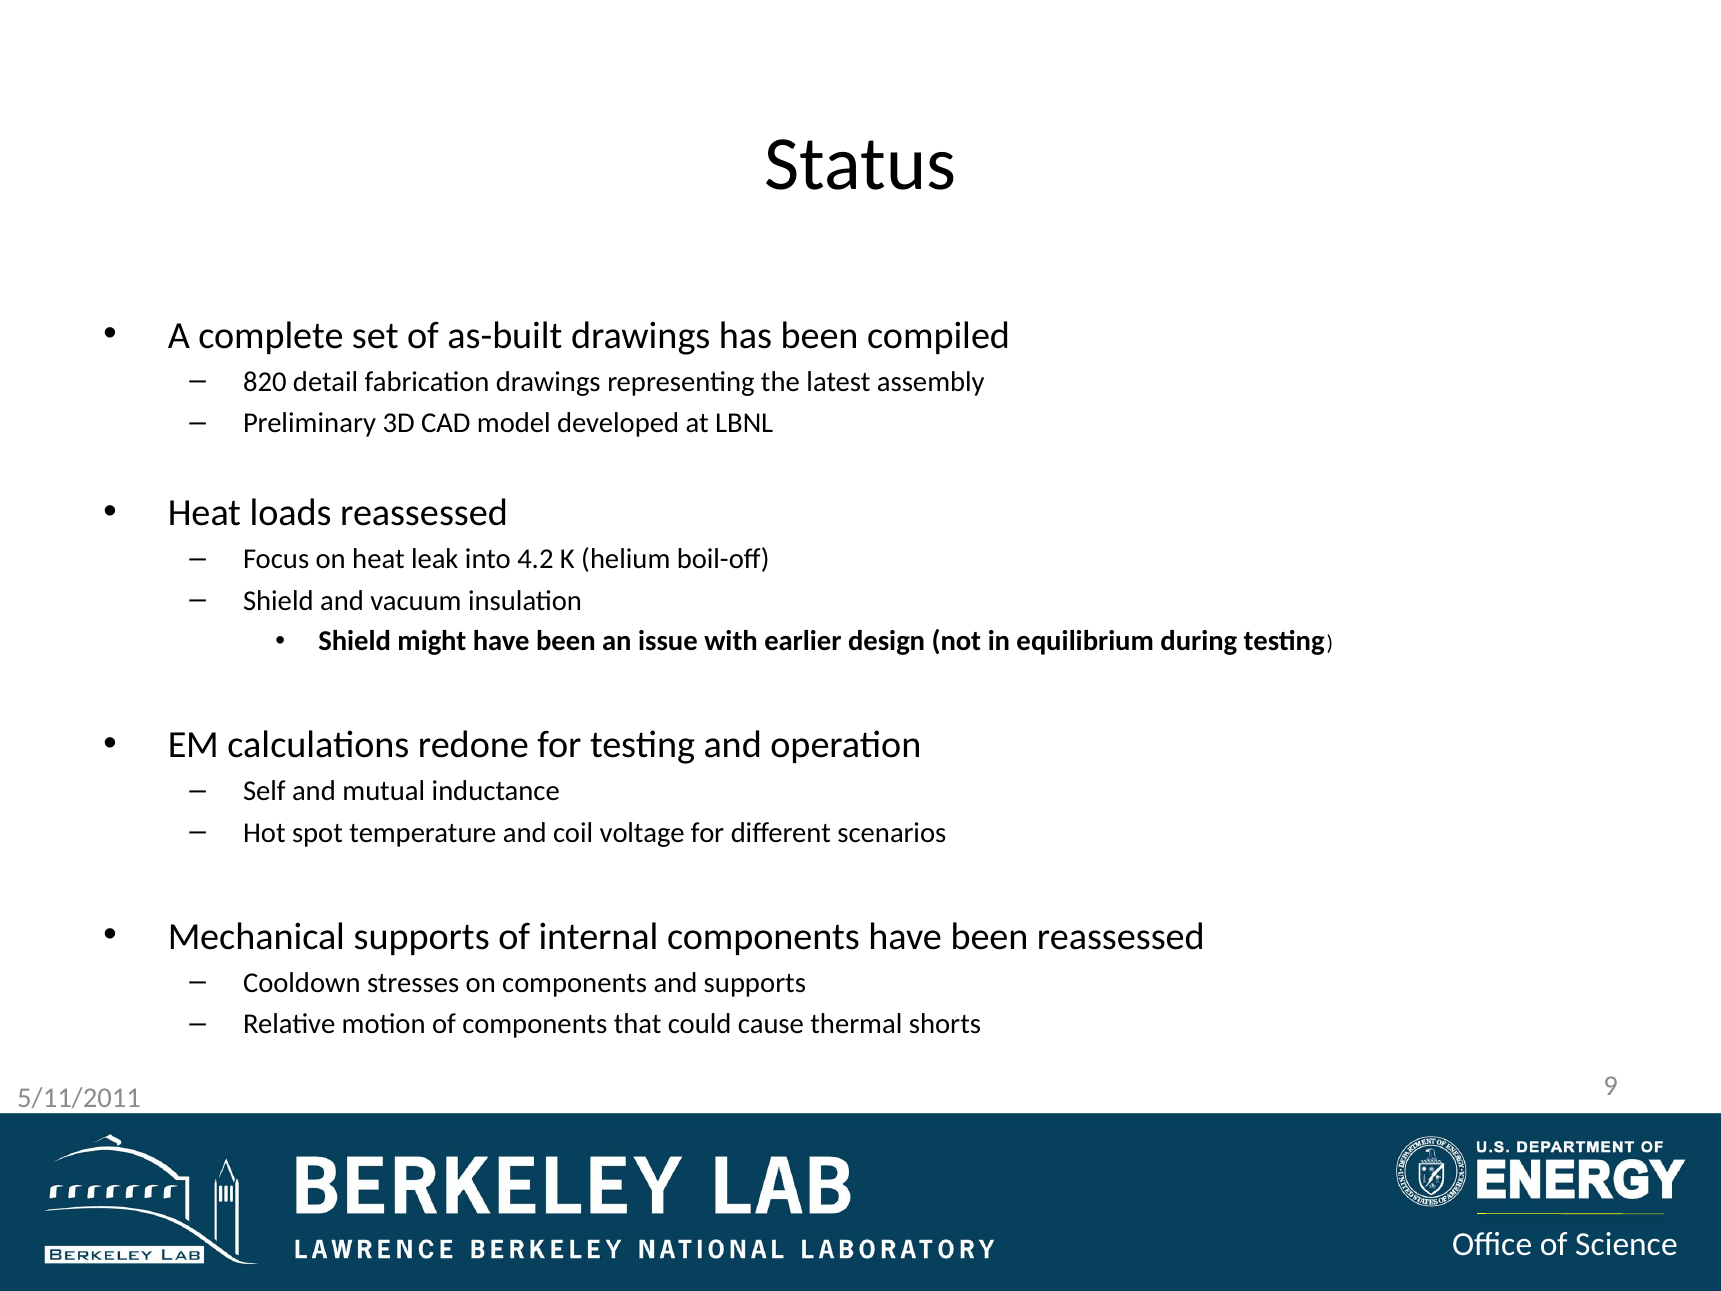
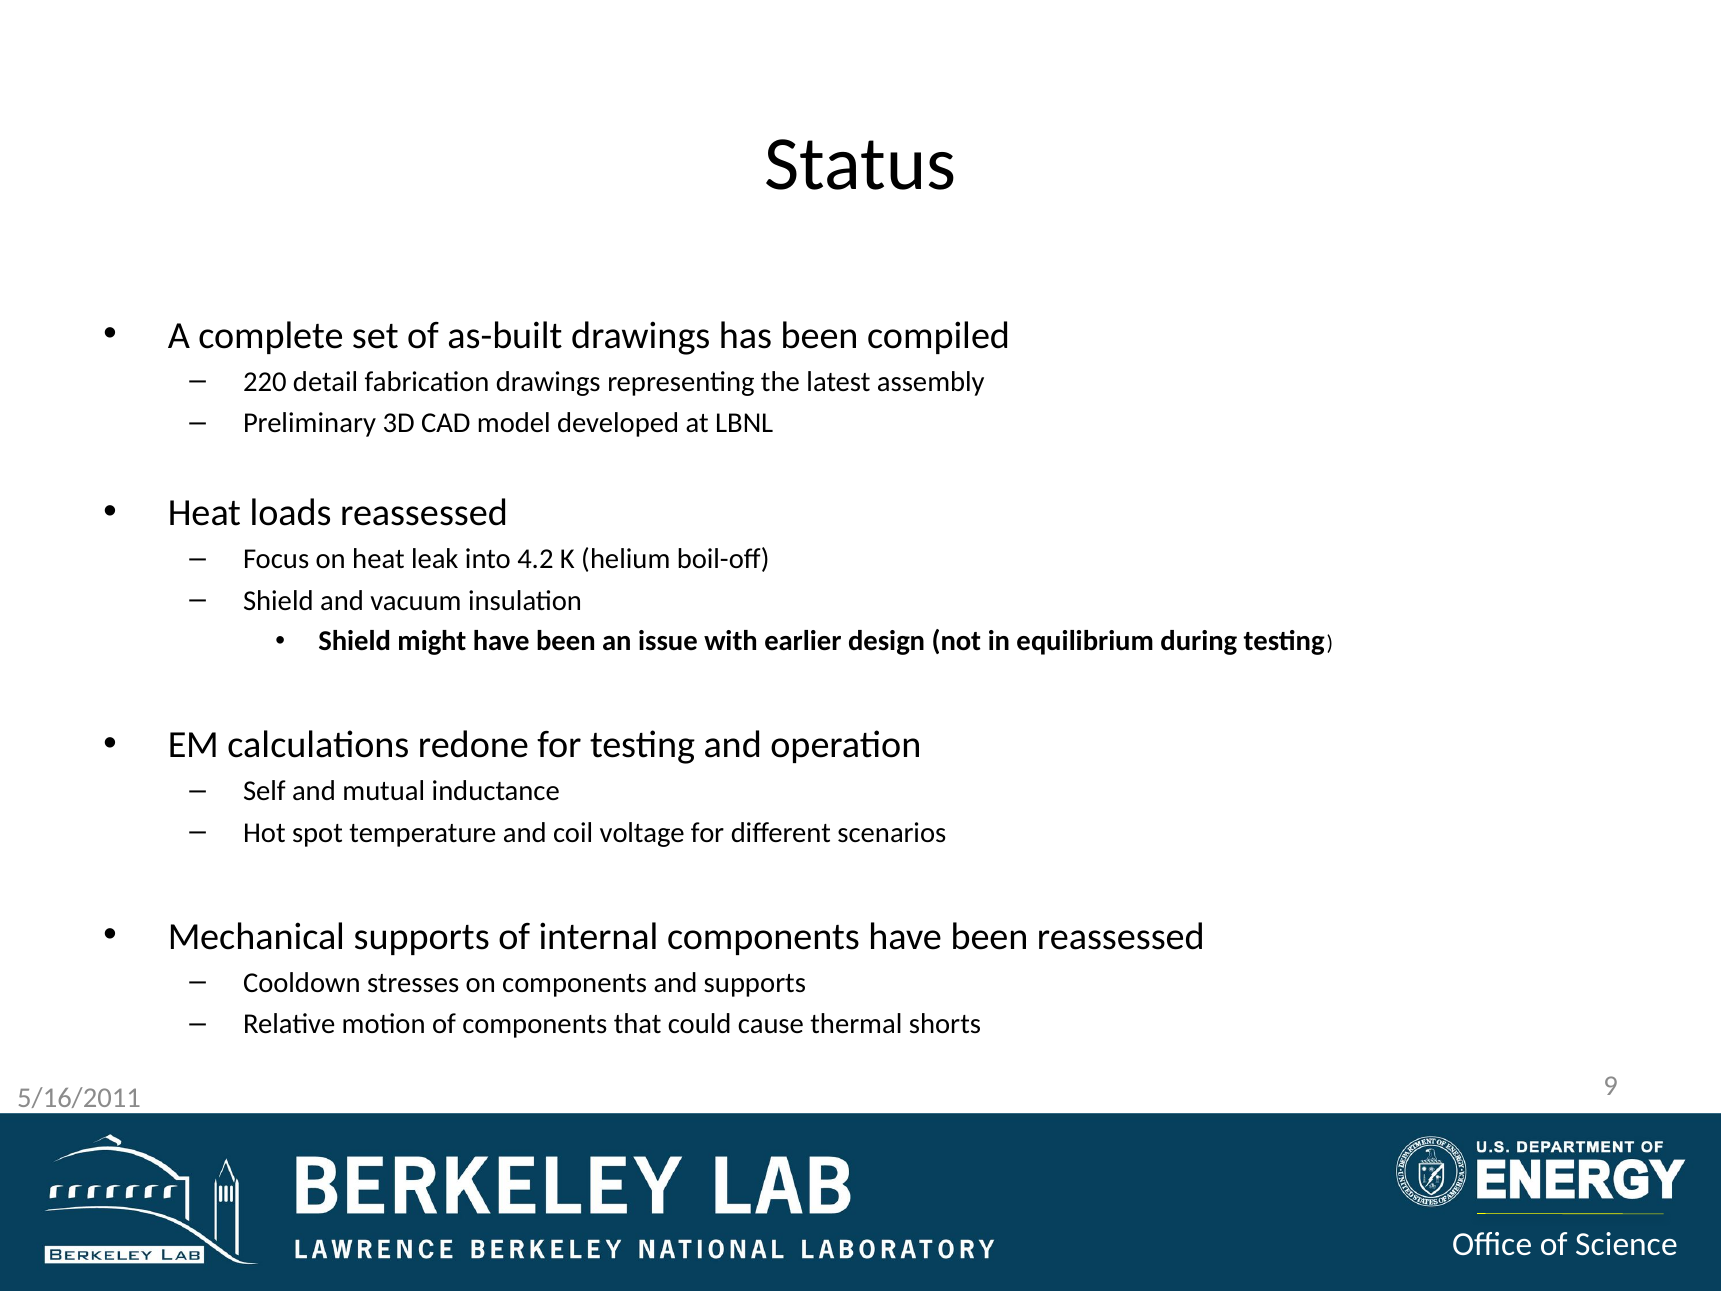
820: 820 -> 220 (265, 382)
5/11/2011: 5/11/2011 -> 5/16/2011 (79, 1098)
